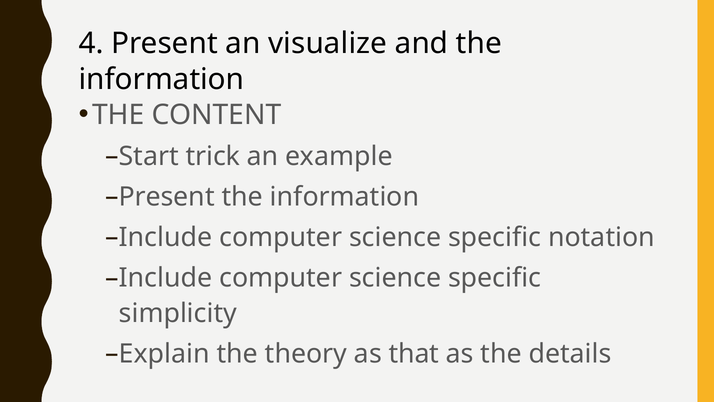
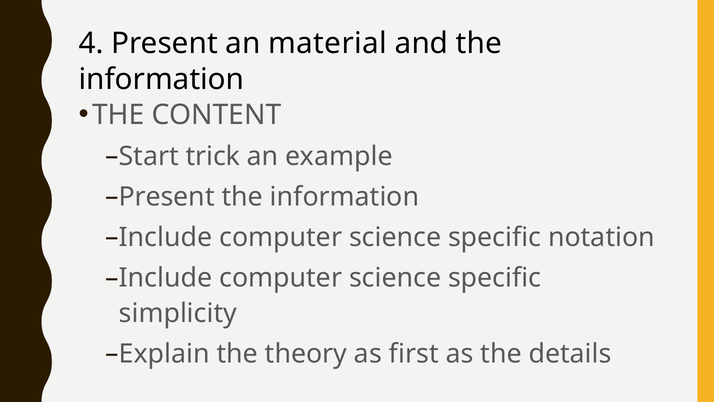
visualize: visualize -> material (328, 44)
that: that -> first (414, 354)
